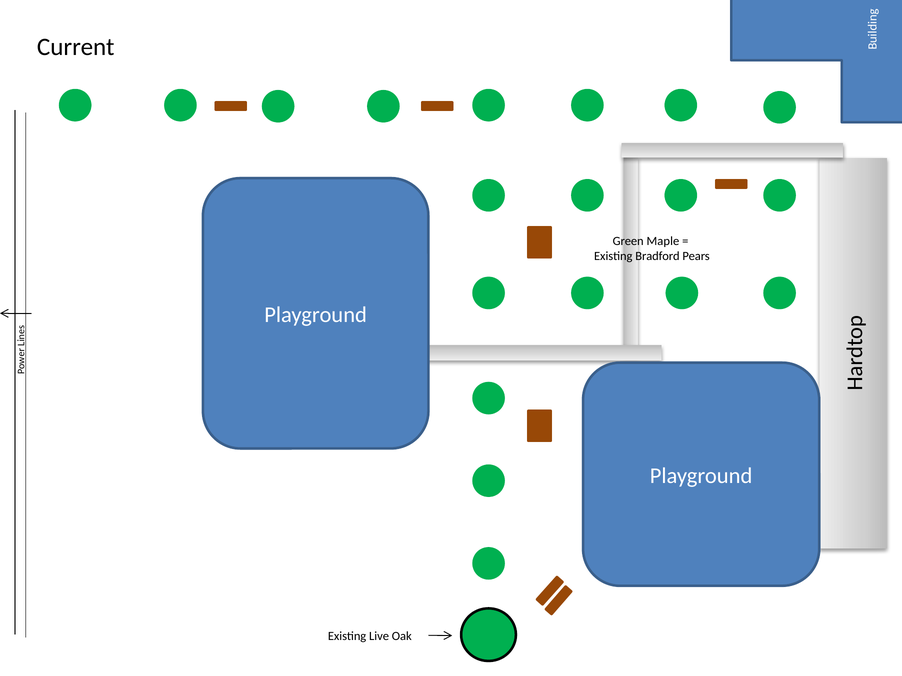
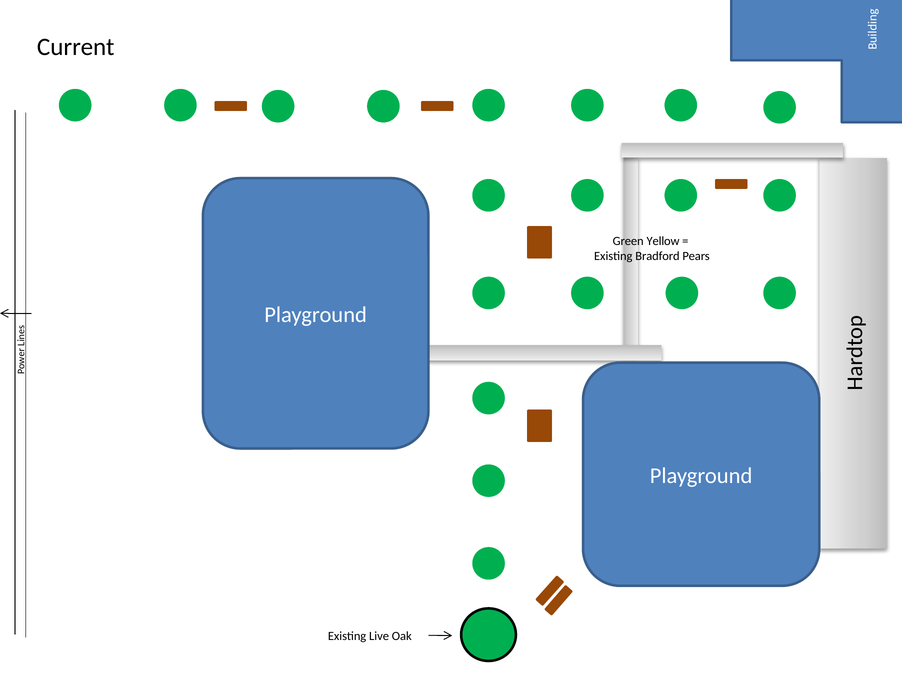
Maple: Maple -> Yellow (663, 241)
